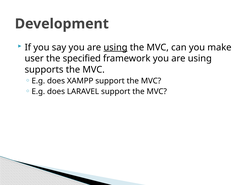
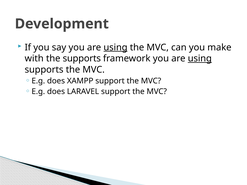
user: user -> with (34, 59)
the specified: specified -> supports (82, 59)
using underline: none -> present (200, 59)
